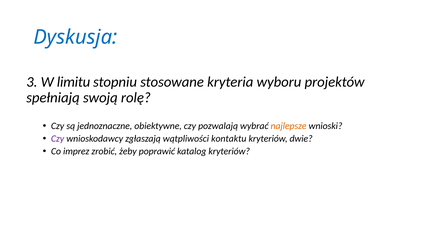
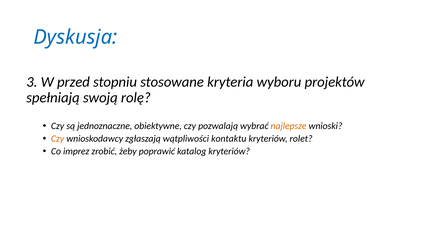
limitu: limitu -> przed (73, 82)
Czy colour: purple -> orange (58, 138)
dwie: dwie -> rolet (301, 138)
